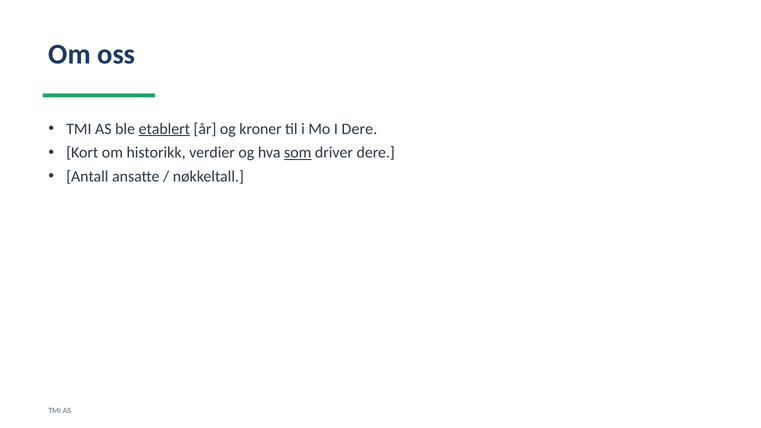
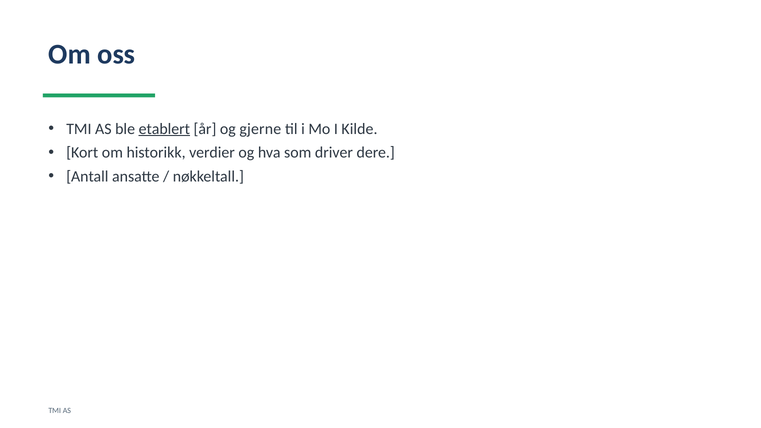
kroner: kroner -> gjerne (260, 129)
I Dere: Dere -> Kilde (359, 129)
som underline: present -> none (298, 153)
